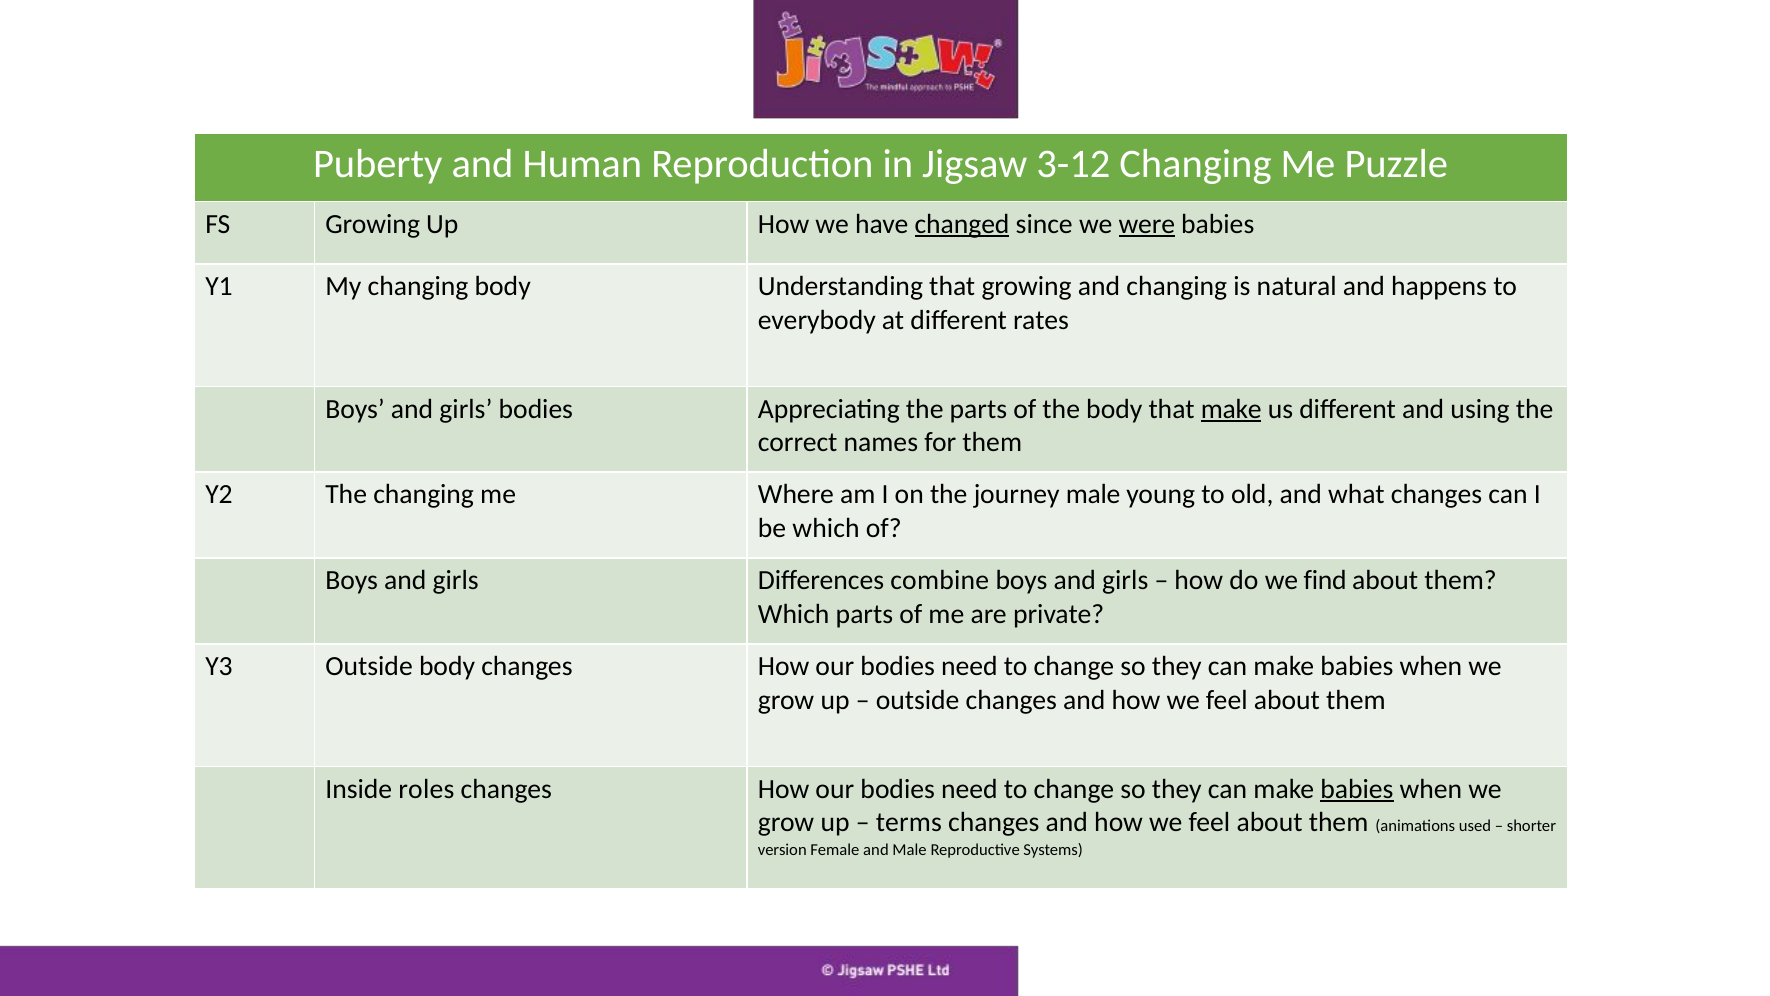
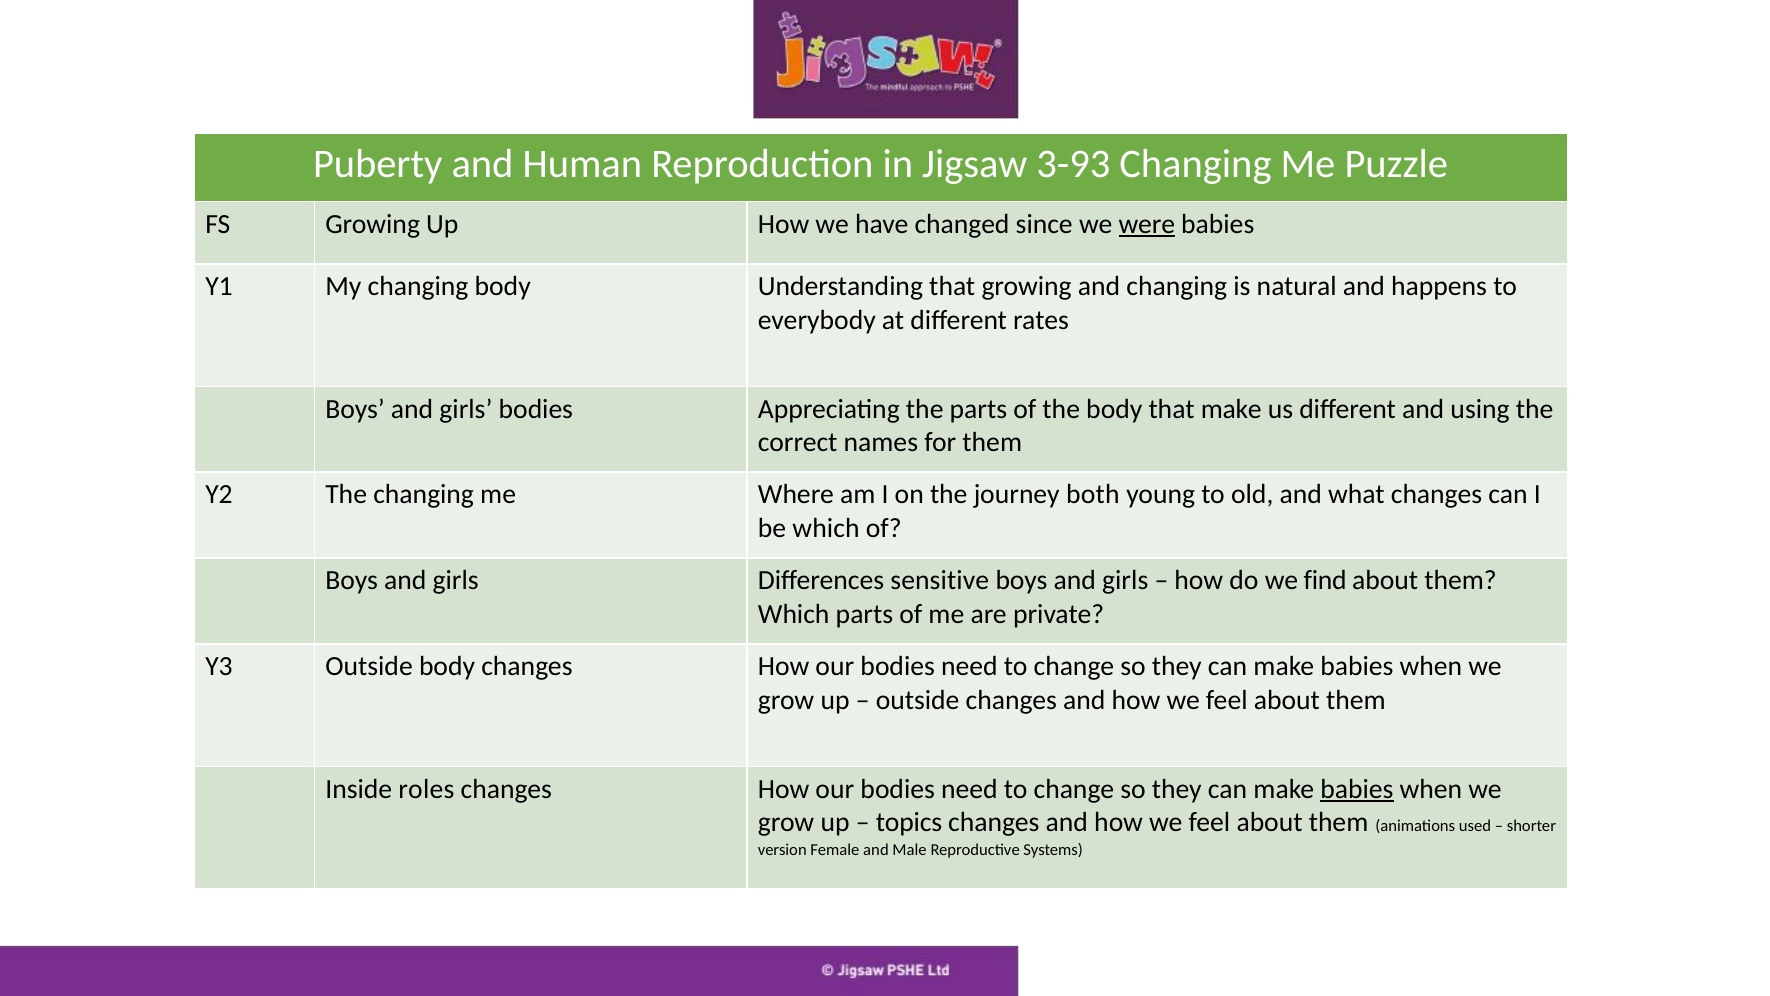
3-12: 3-12 -> 3-93 (1073, 164)
changed underline: present -> none (962, 224)
make underline: present -> none (1231, 409)
journey male: male -> both (1093, 495)
combine: combine -> sensitive (940, 580)
terms: terms -> topics (909, 822)
